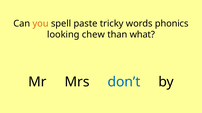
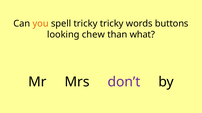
spell paste: paste -> tricky (85, 24)
phonics: phonics -> buttons (172, 24)
don’t colour: blue -> purple (124, 82)
